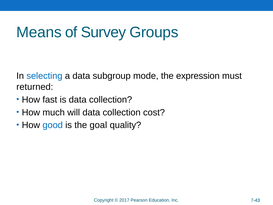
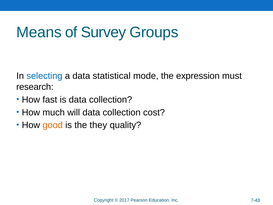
subgroup: subgroup -> statistical (112, 76)
returned: returned -> research (35, 87)
good colour: blue -> orange (53, 125)
goal: goal -> they (98, 125)
